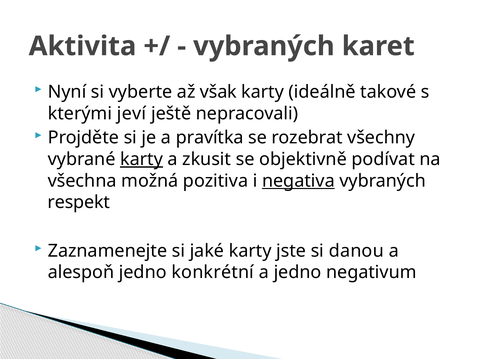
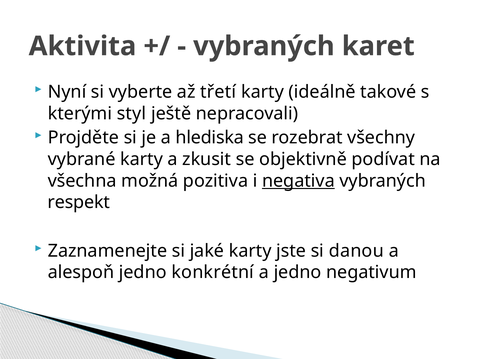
však: však -> třetí (218, 92)
jeví: jeví -> styl (131, 114)
pravítka: pravítka -> hlediska (210, 138)
karty underline: present -> none (142, 159)
